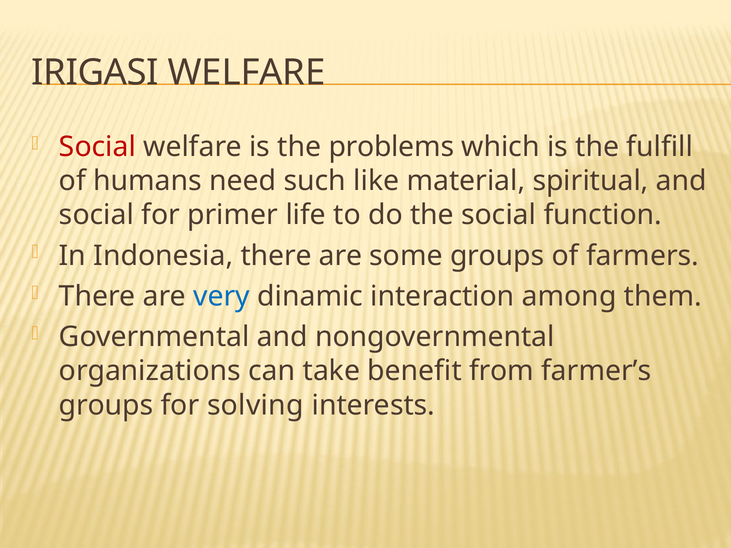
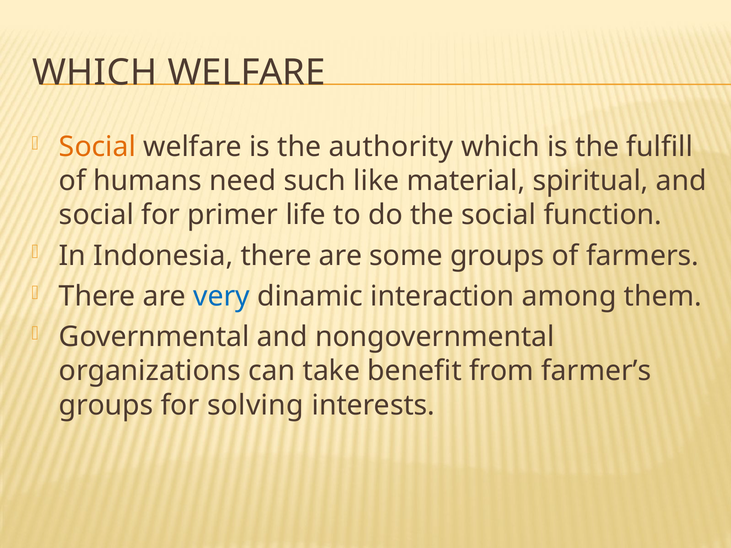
IRIGASI: IRIGASI -> WHICH (95, 73)
Social colour: red -> orange (97, 147)
problems: problems -> authority (391, 147)
